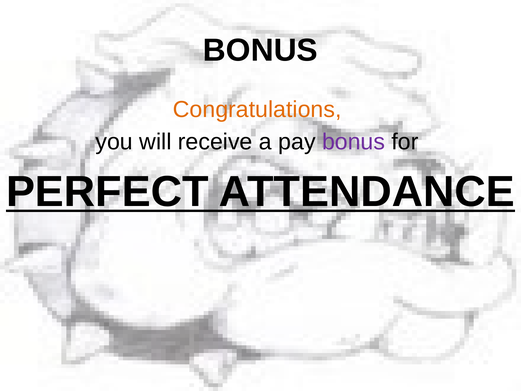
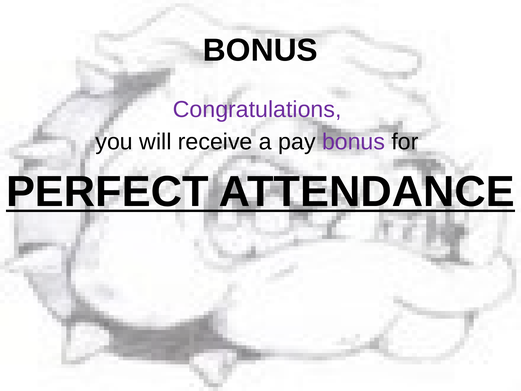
Congratulations colour: orange -> purple (257, 109)
